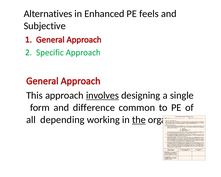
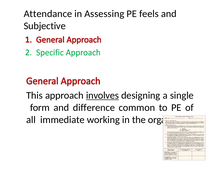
Alternatives: Alternatives -> Attendance (48, 14)
Enhanced: Enhanced -> Assessing (104, 14)
depending: depending -> immediate (62, 120)
the underline: present -> none (139, 120)
